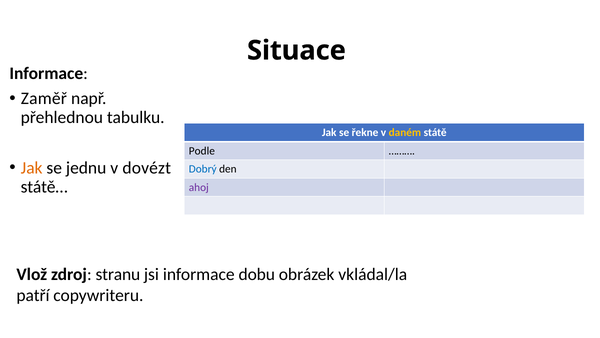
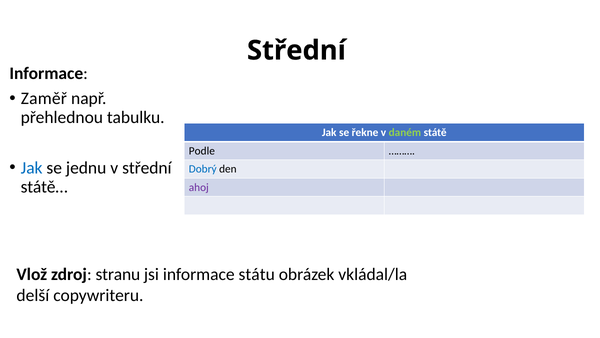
Situace: Situace -> Střední (296, 50)
daném colour: yellow -> light green (405, 132)
Jak colour: orange -> blue (32, 168)
v dovézt: dovézt -> střední (147, 168)
dobu: dobu -> státu (257, 274)
patří: patří -> delší (33, 295)
